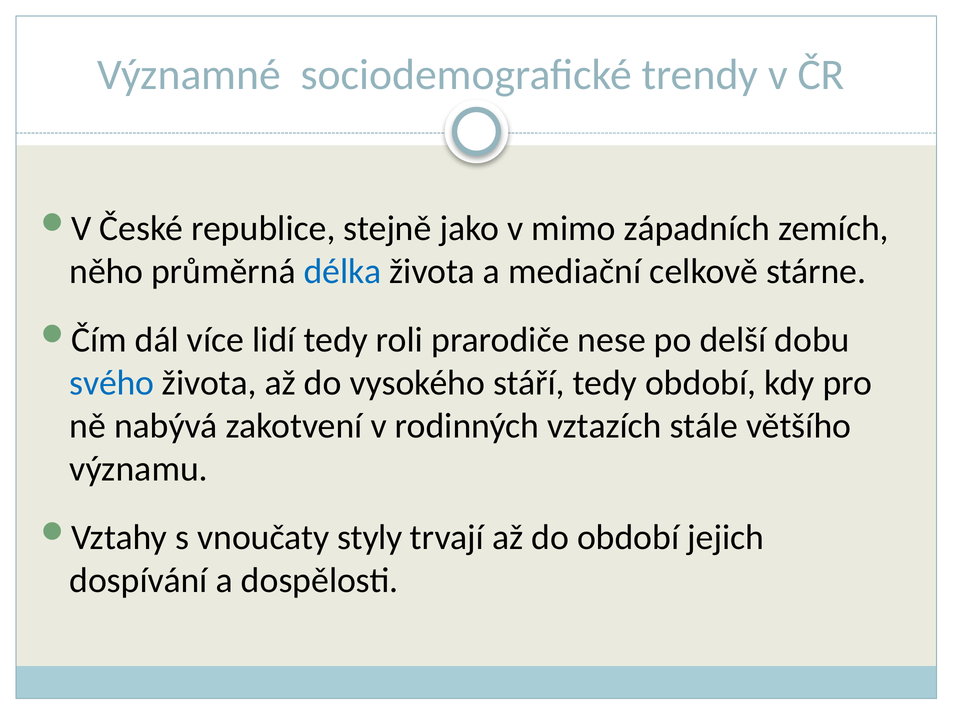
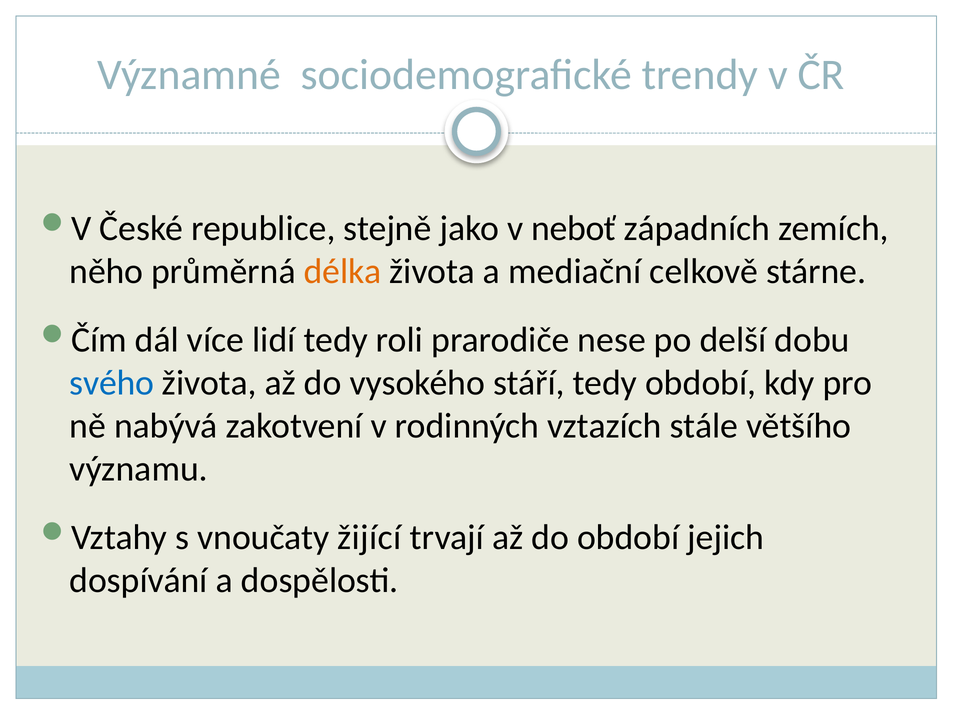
mimo: mimo -> neboť (574, 228)
délka colour: blue -> orange (343, 271)
styly: styly -> žijící (369, 537)
